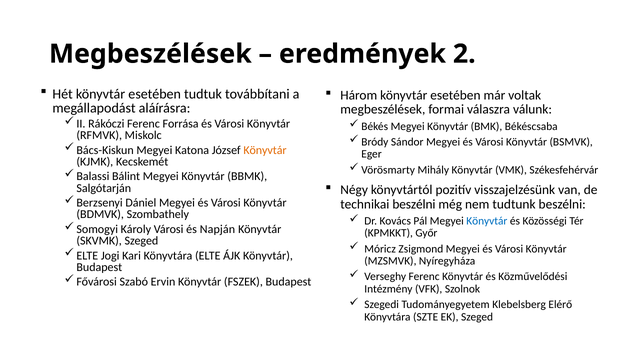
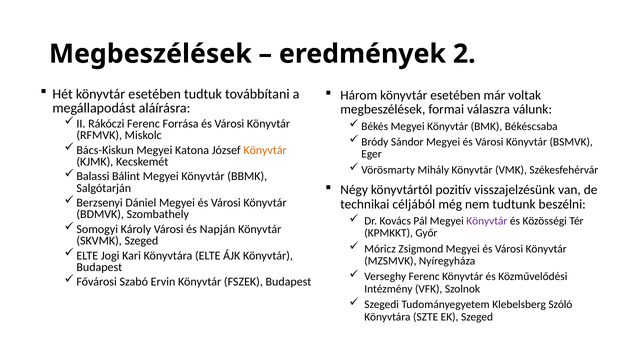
technikai beszélni: beszélni -> céljából (414, 204)
Könyvtár colour: blue -> purple (487, 221)
Elérő: Elérő -> Szóló (560, 304)
